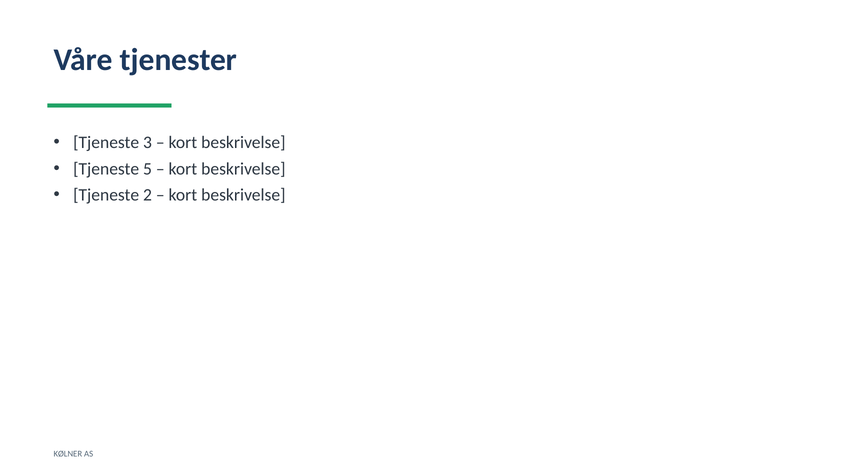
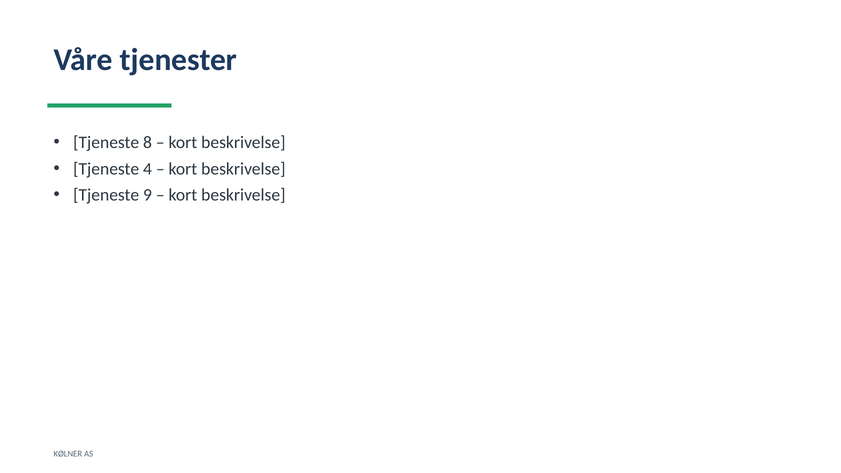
3: 3 -> 8 (147, 142)
5: 5 -> 4 (147, 169)
2: 2 -> 9 (147, 195)
